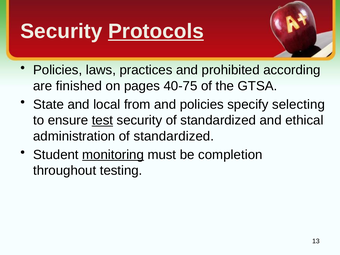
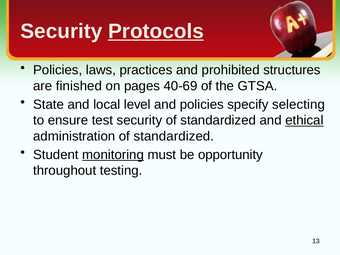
according: according -> structures (292, 70)
40-75: 40-75 -> 40-69 (181, 86)
from: from -> level (137, 104)
test underline: present -> none (102, 120)
ethical underline: none -> present (304, 120)
completion: completion -> opportunity (230, 155)
